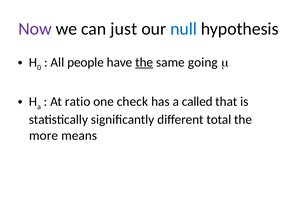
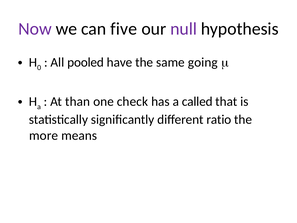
just: just -> five (124, 29)
null colour: blue -> purple (184, 29)
people: people -> pooled (86, 62)
the underline: present -> none (144, 62)
ratio: ratio -> than (78, 101)
total: total -> ratio (219, 119)
